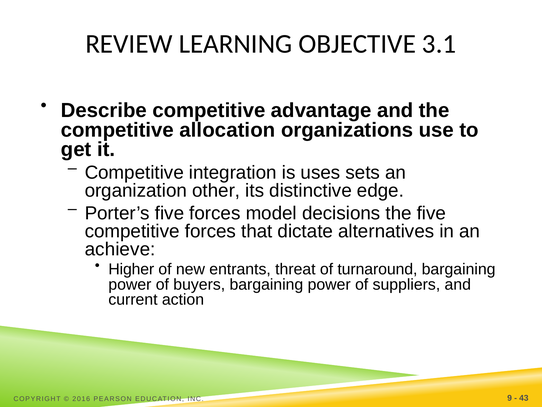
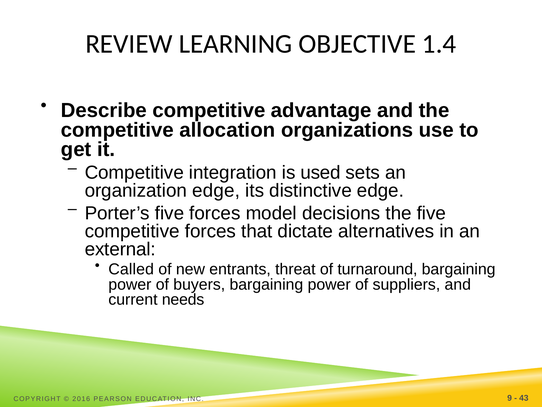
3.1: 3.1 -> 1.4 (439, 44)
uses: uses -> used (321, 172)
organization other: other -> edge (216, 190)
achieve: achieve -> external (120, 249)
Higher: Higher -> Called (131, 269)
action: action -> needs (183, 299)
